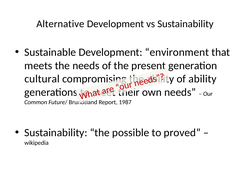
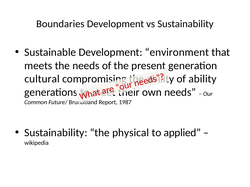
Alternative: Alternative -> Boundaries (60, 24)
possible: possible -> physical (131, 133)
proved: proved -> applied (182, 133)
